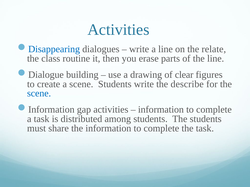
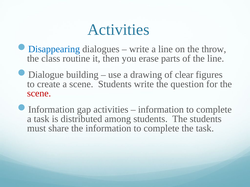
relate: relate -> throw (214, 49)
describe: describe -> question (187, 84)
scene colour: blue -> red (39, 94)
